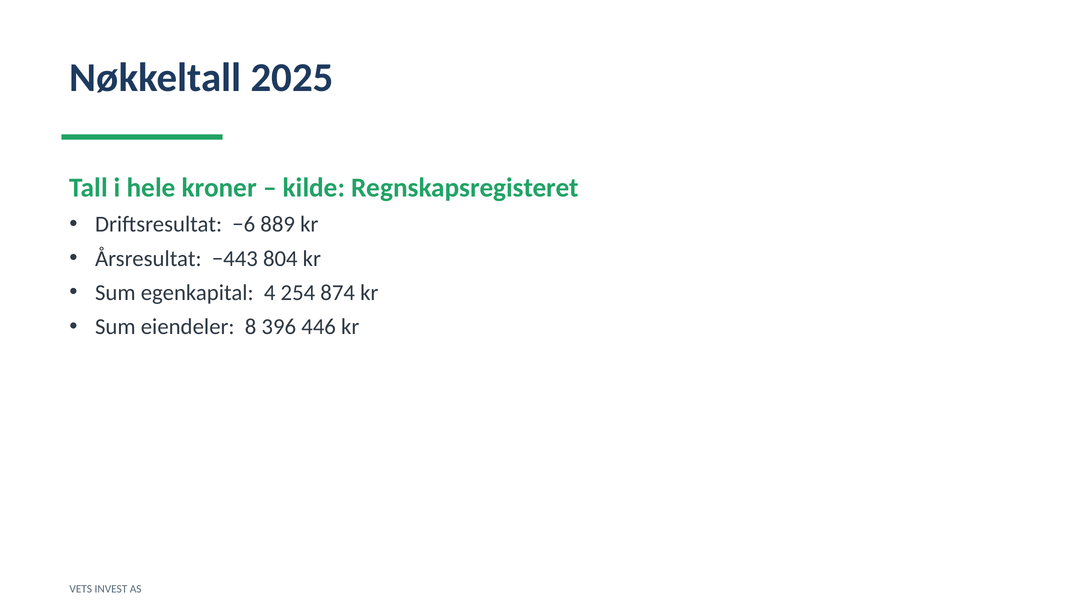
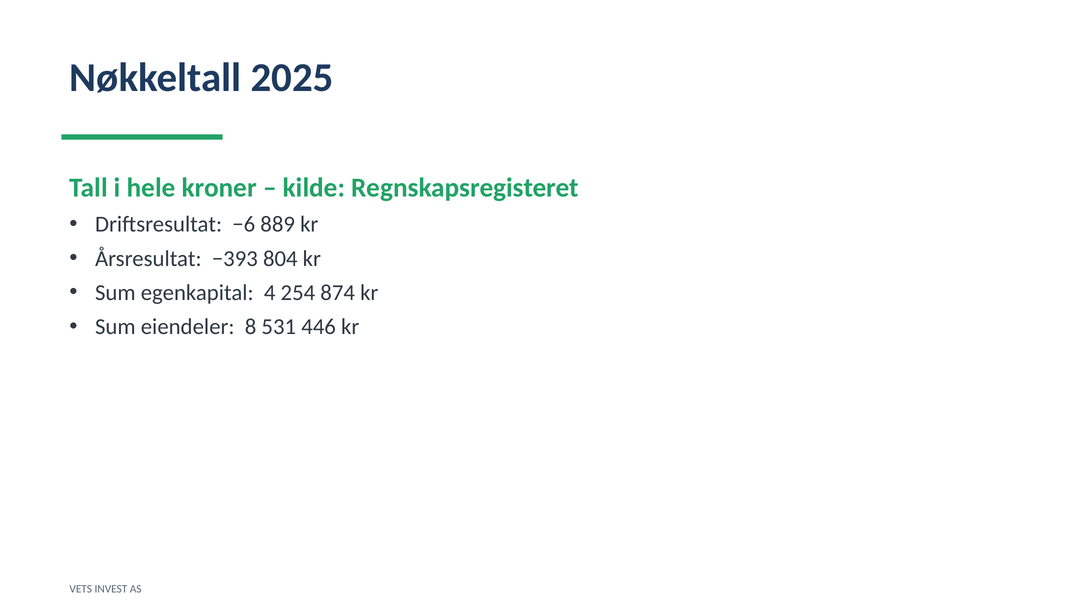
−443: −443 -> −393 (235, 259)
396: 396 -> 531 (279, 327)
